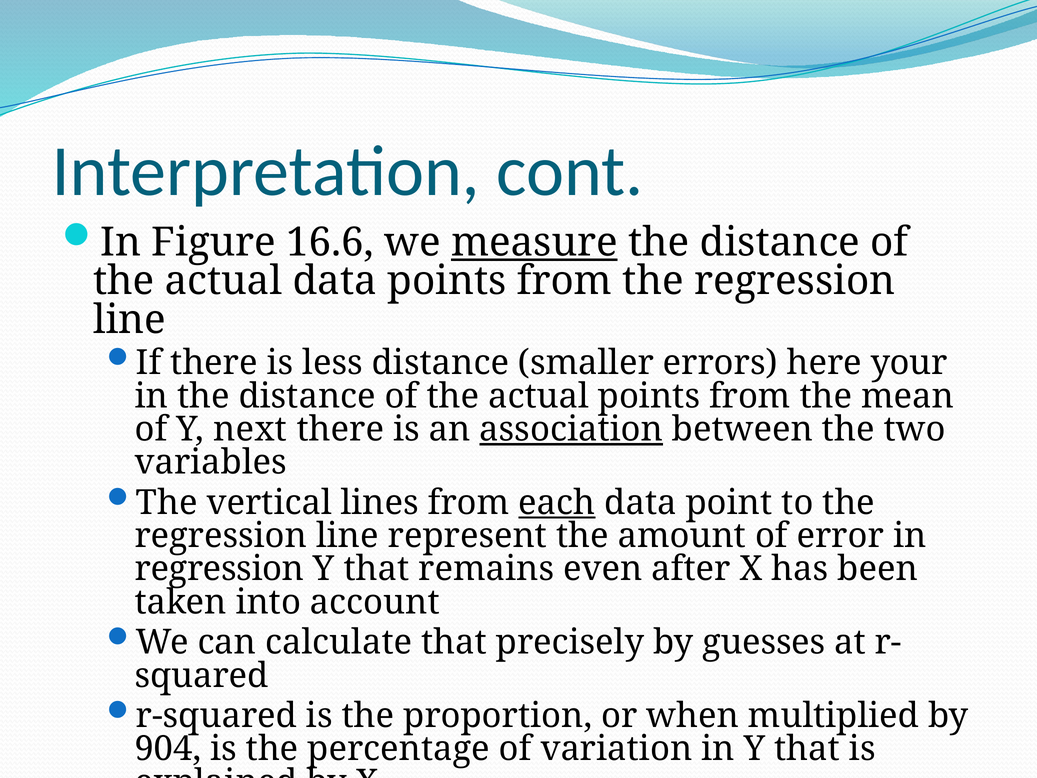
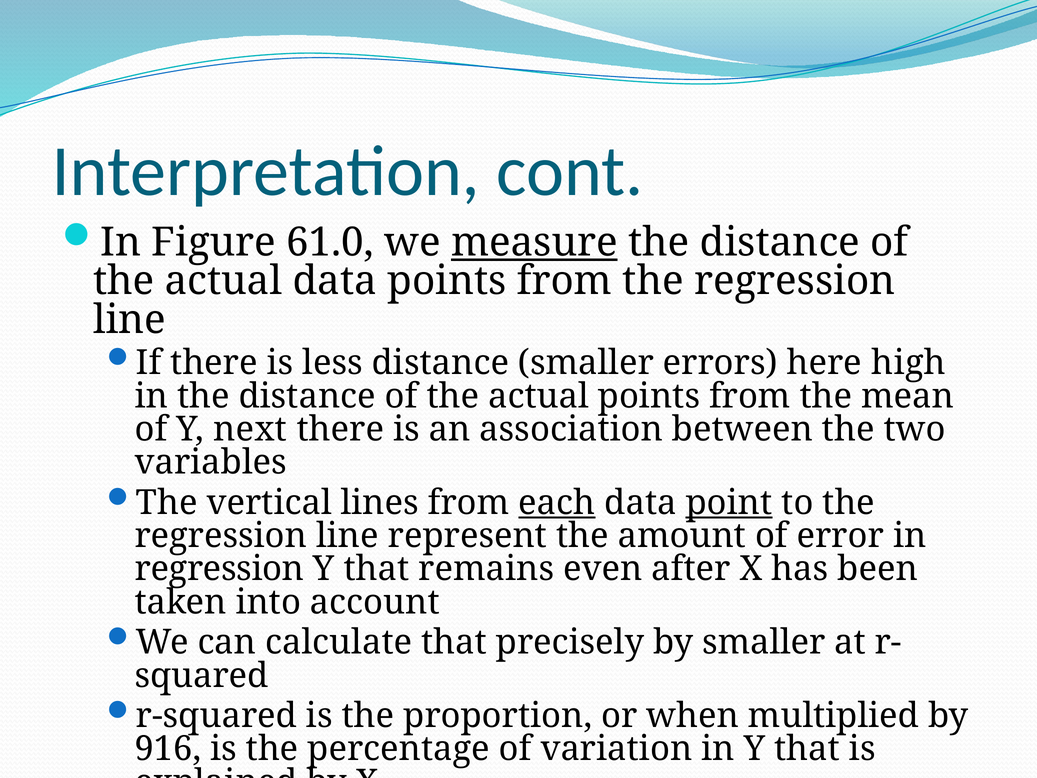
16.6: 16.6 -> 61.0 (330, 242)
your: your -> high (909, 363)
association underline: present -> none (571, 429)
point underline: none -> present (729, 503)
by guesses: guesses -> smaller (764, 642)
904: 904 -> 916 (168, 749)
